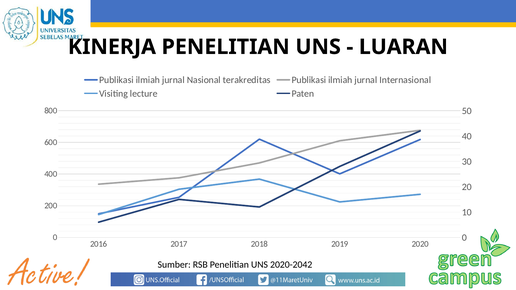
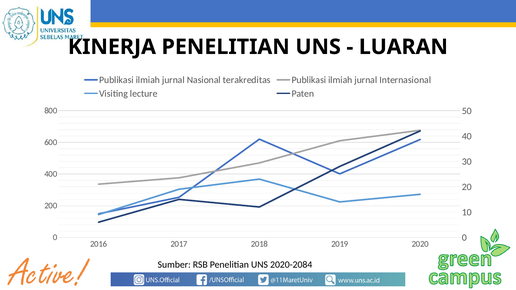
2020-2042: 2020-2042 -> 2020-2084 (291, 265)
